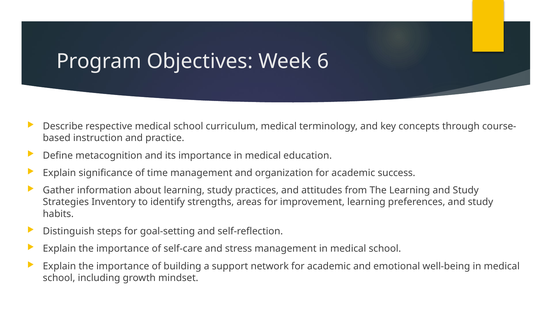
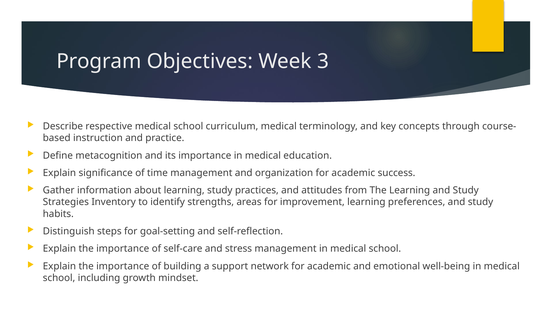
6: 6 -> 3 (323, 62)
